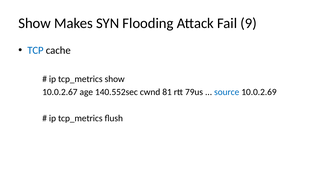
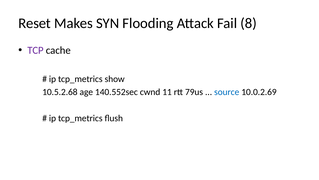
Show: Show -> Reset (35, 23)
9: 9 -> 8 (249, 23)
TCP colour: blue -> purple (35, 50)
10.0.2.67: 10.0.2.67 -> 10.5.2.68 (60, 92)
81: 81 -> 11 (167, 92)
